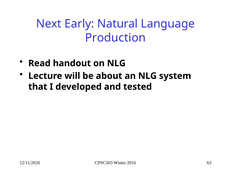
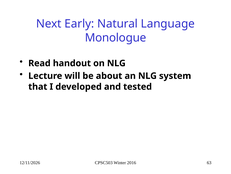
Production: Production -> Monologue (116, 38)
